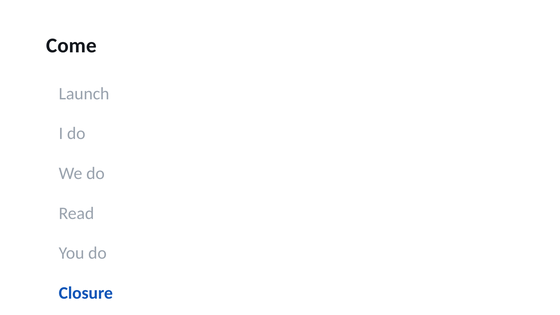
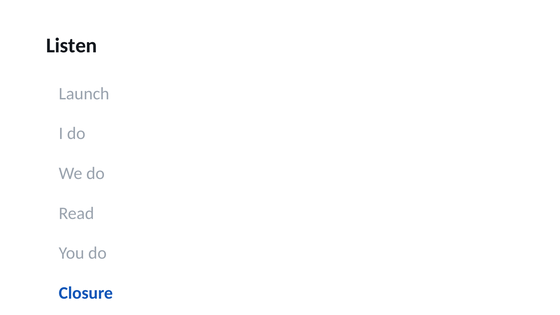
Come: Come -> Listen (72, 46)
